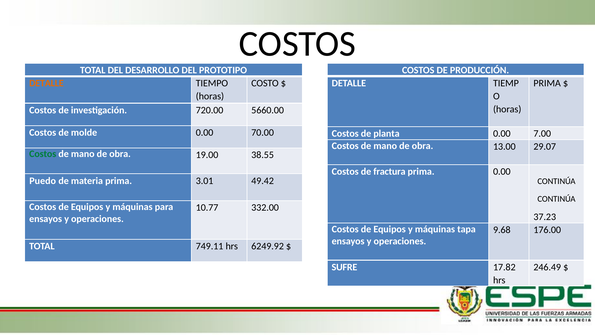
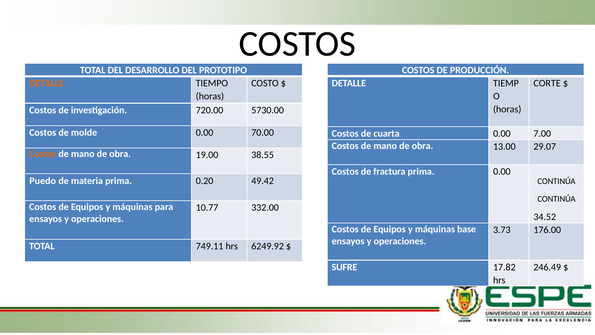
PRIMA: PRIMA -> CORTE (547, 83)
5660.00: 5660.00 -> 5730.00 (268, 110)
planta: planta -> cuarta (387, 133)
Costos colour: green -> orange (43, 154)
3.01: 3.01 -> 0.20 (205, 181)
37.23: 37.23 -> 34.52 (545, 217)
tapa: tapa -> base (467, 229)
9.68: 9.68 -> 3.73 (502, 230)
